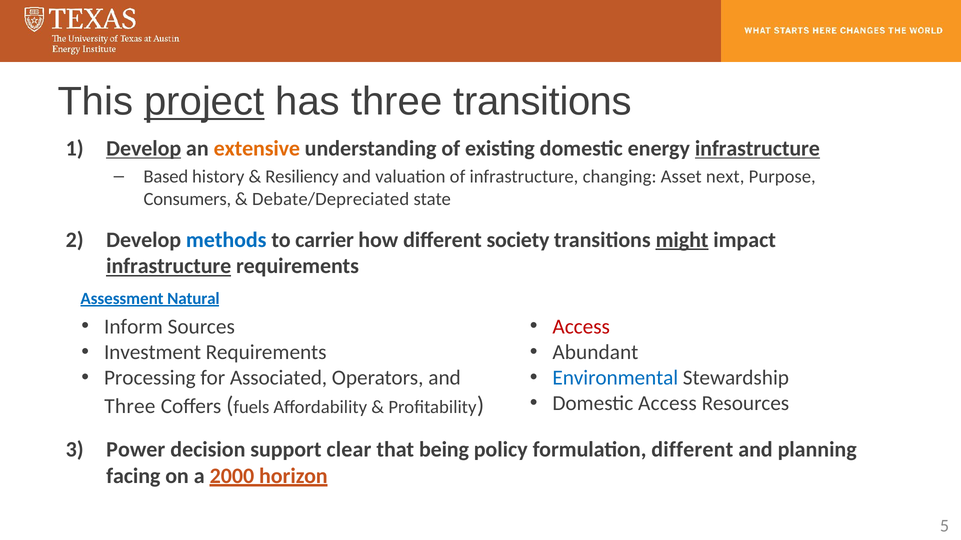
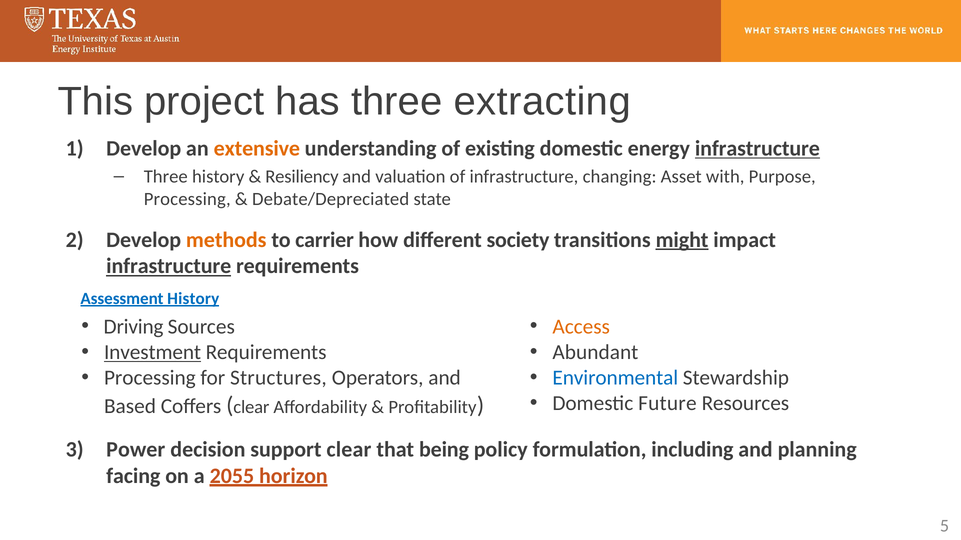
project underline: present -> none (204, 102)
three transitions: transitions -> extracting (542, 102)
Develop underline: present -> none (144, 149)
Based: Based -> Three (166, 177)
next: next -> with (725, 177)
Consumers: Consumers -> Processing (187, 199)
methods colour: blue -> orange (226, 240)
Assessment Natural: Natural -> History (193, 299)
Access colour: red -> orange (581, 327)
Inform: Inform -> Driving (134, 327)
Investment underline: none -> present (153, 353)
Associated: Associated -> Structures (278, 378)
Domestic Access: Access -> Future (667, 404)
Three: Three -> Based (130, 407)
fuels: fuels -> clear (251, 407)
formulation different: different -> including (692, 450)
2000: 2000 -> 2055 (232, 476)
